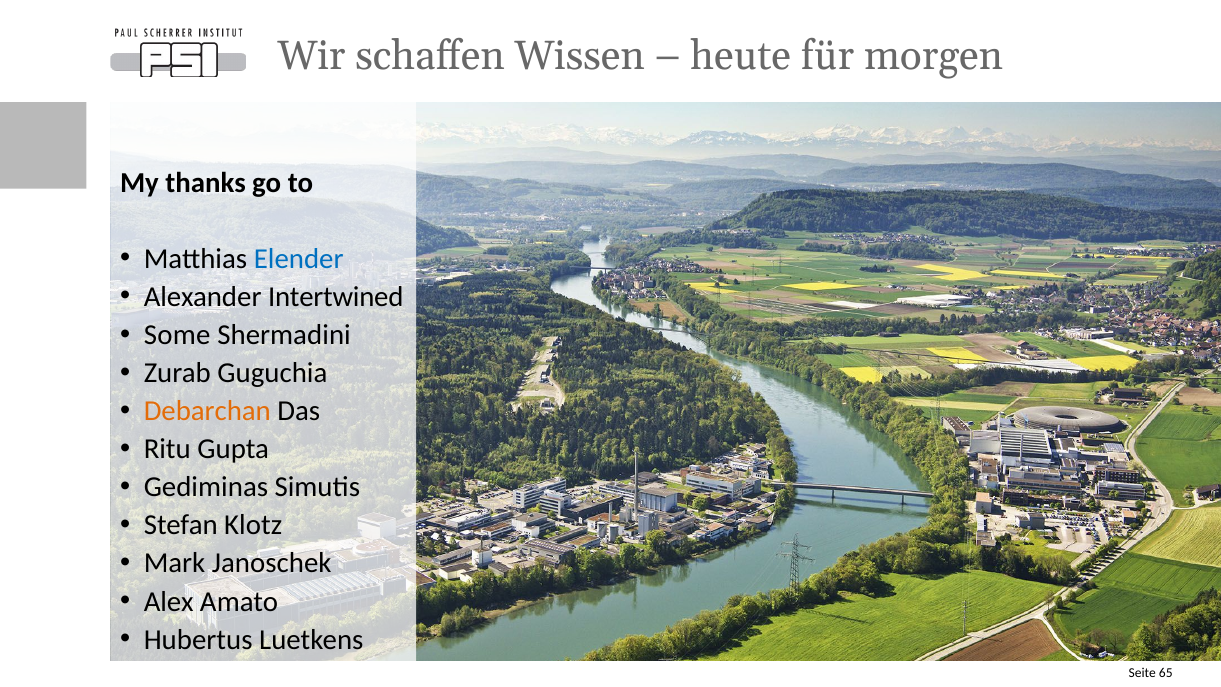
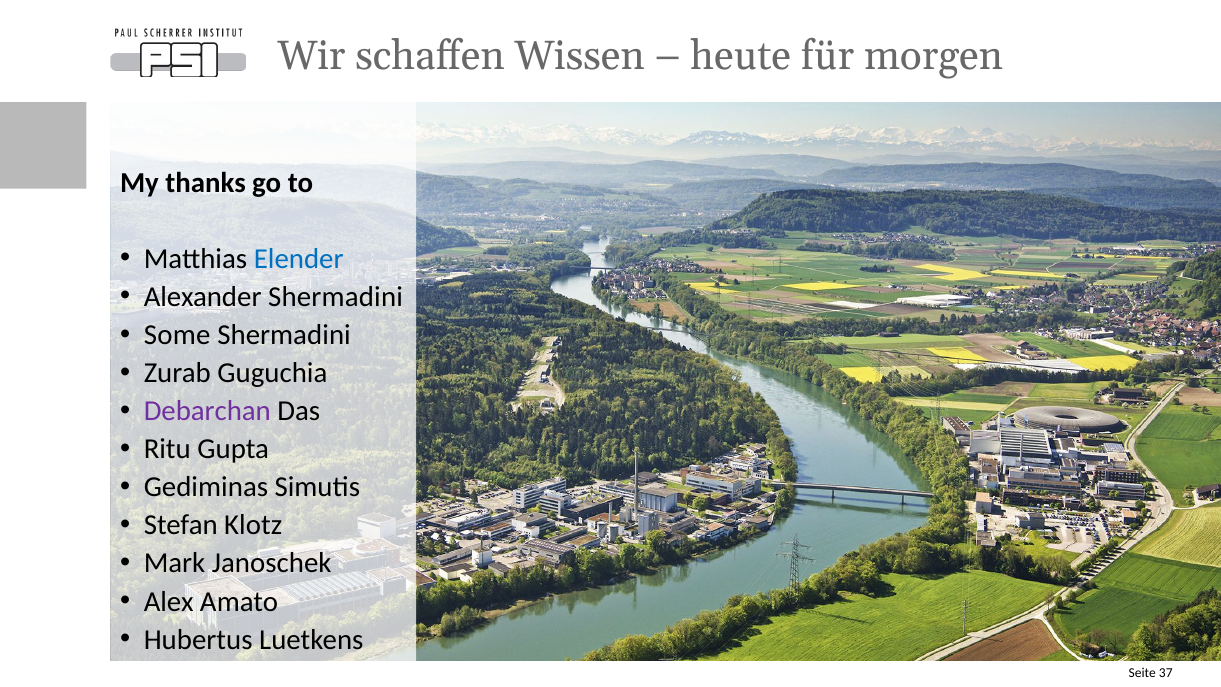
Alexander Intertwined: Intertwined -> Shermadini (336, 297)
Debarchan colour: orange -> purple (207, 411)
65: 65 -> 37 (1166, 672)
